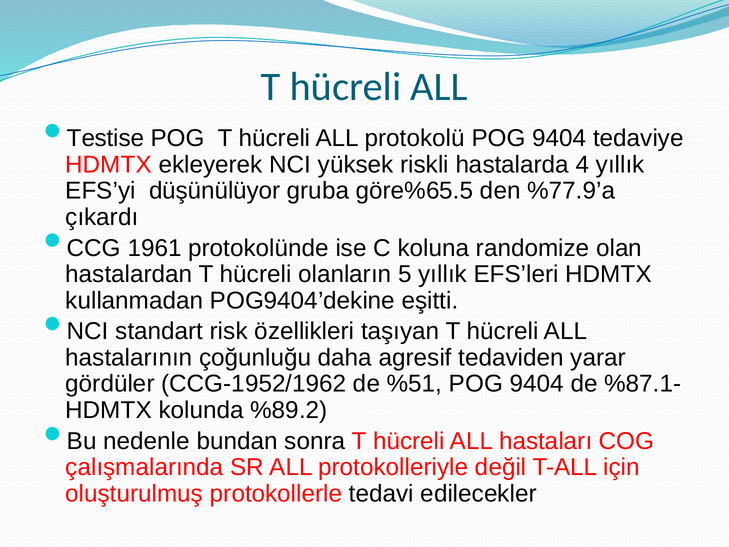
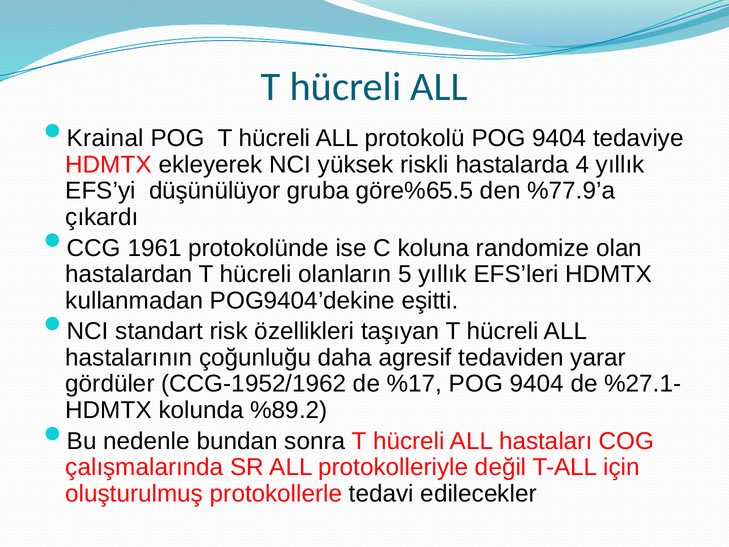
Testise: Testise -> Krainal (105, 138)
%51: %51 -> %17 (414, 384)
%87.1-: %87.1- -> %27.1- (643, 384)
